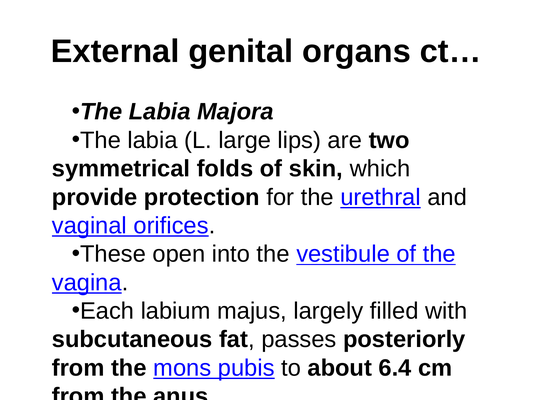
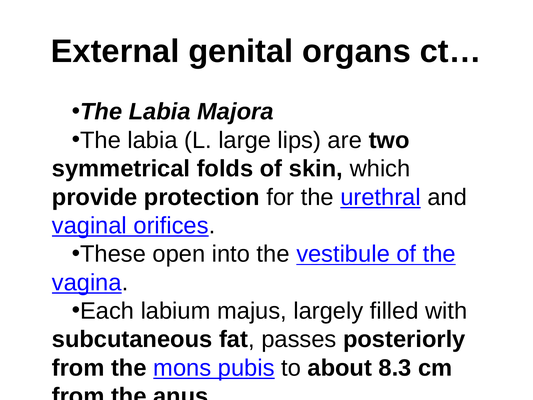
6.4: 6.4 -> 8.3 (395, 368)
